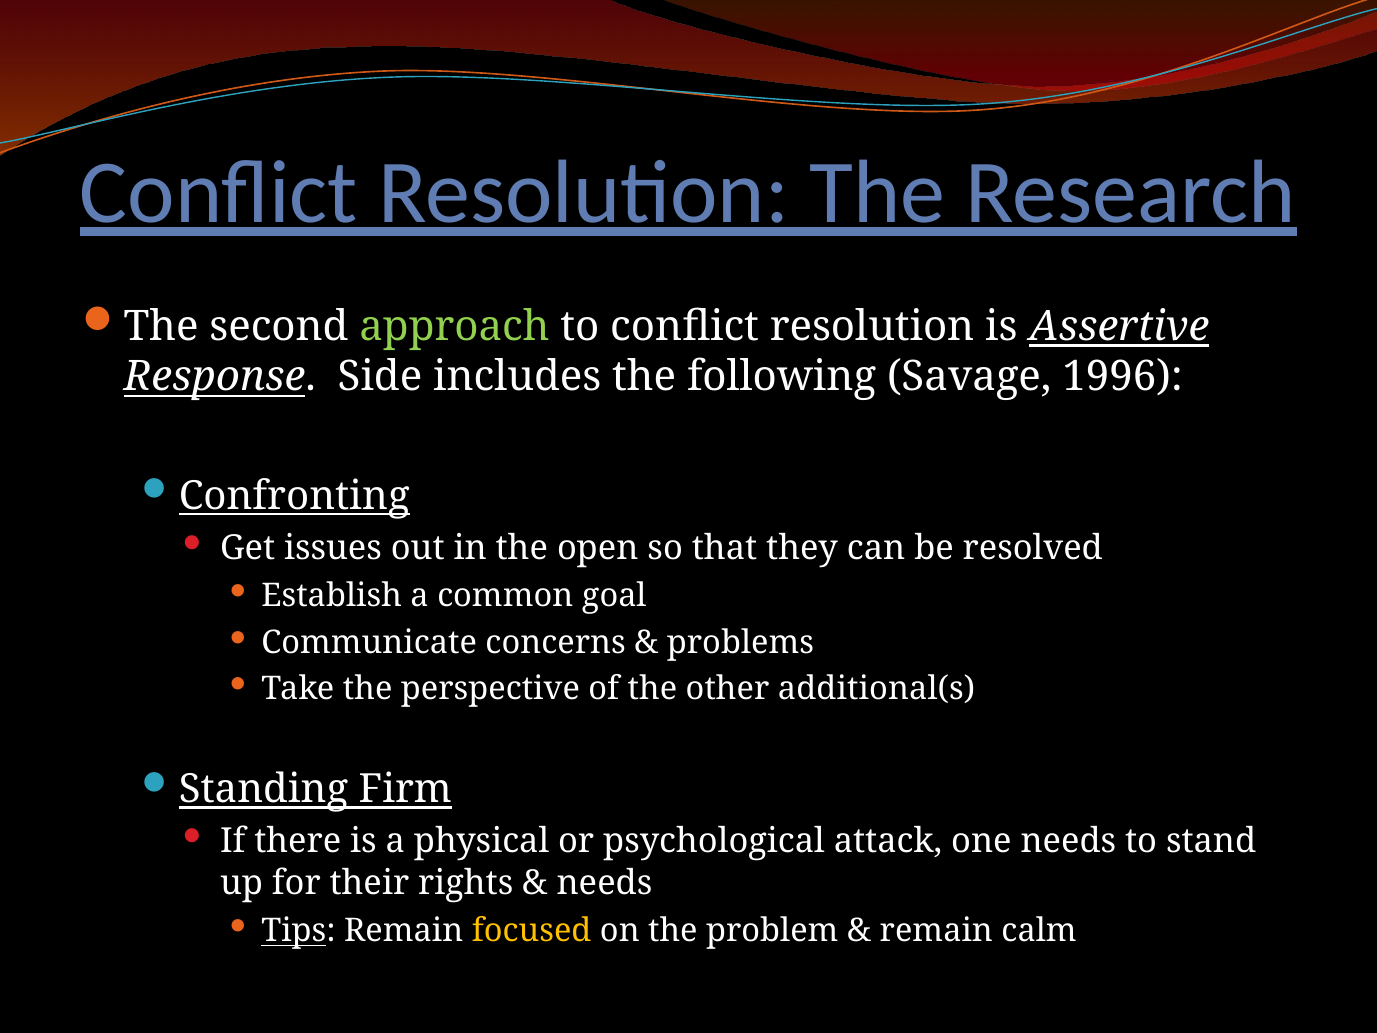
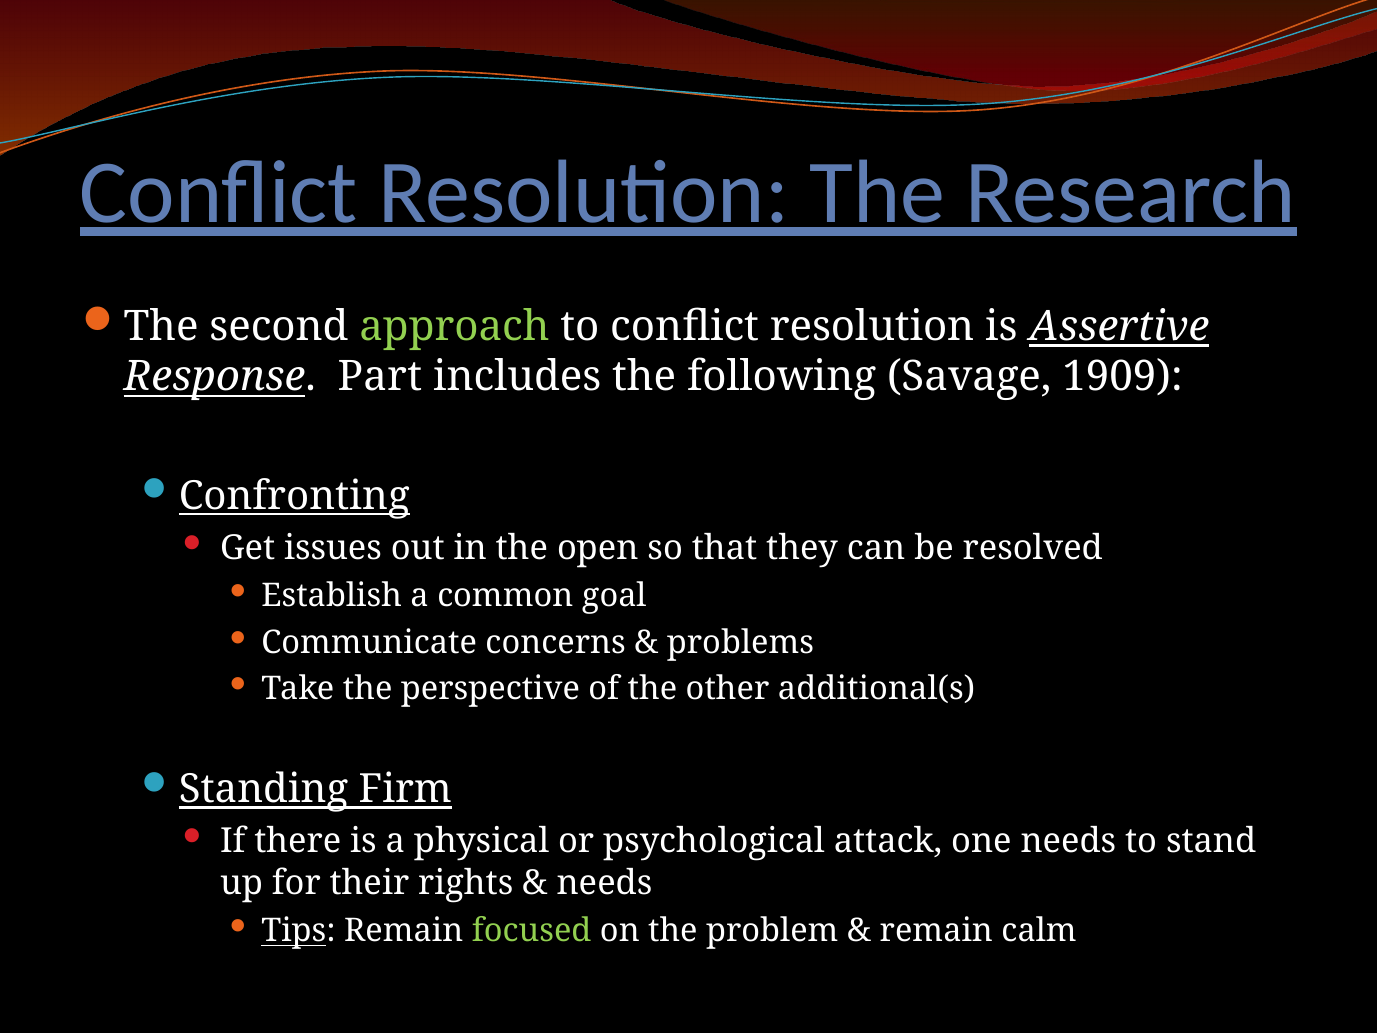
Side: Side -> Part (380, 377)
1996: 1996 -> 1909 (1123, 377)
focused colour: yellow -> light green (532, 930)
